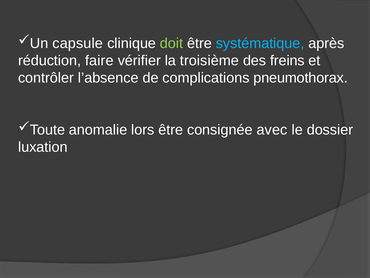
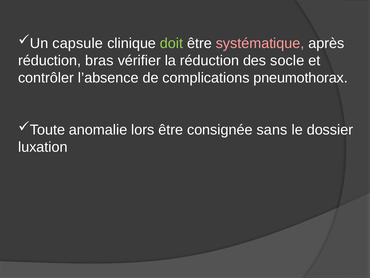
systématique colour: light blue -> pink (260, 43)
faire: faire -> bras (99, 61)
la troisième: troisième -> réduction (209, 61)
freins: freins -> socle (287, 61)
avec: avec -> sans (272, 130)
